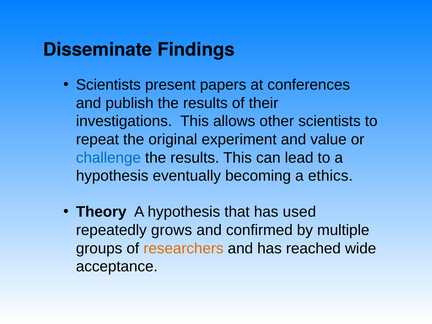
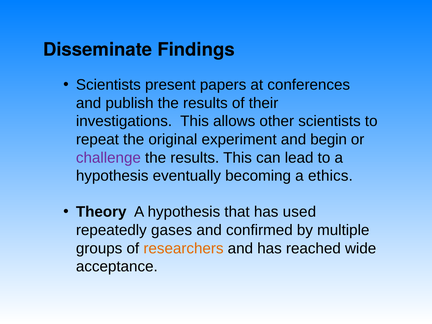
value: value -> begin (329, 140)
challenge colour: blue -> purple (108, 158)
grows: grows -> gases (172, 230)
